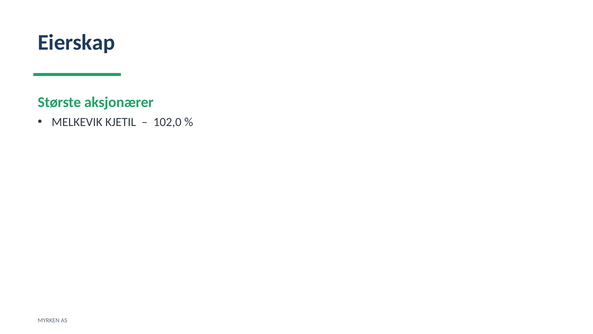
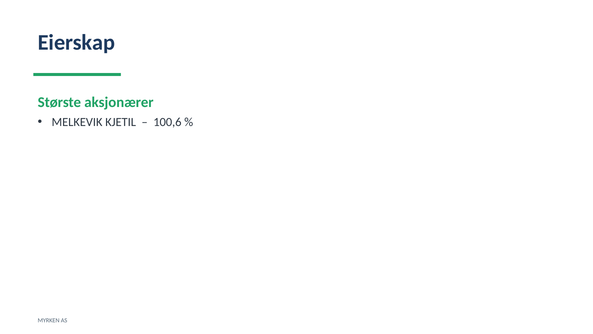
102,0: 102,0 -> 100,6 (167, 122)
